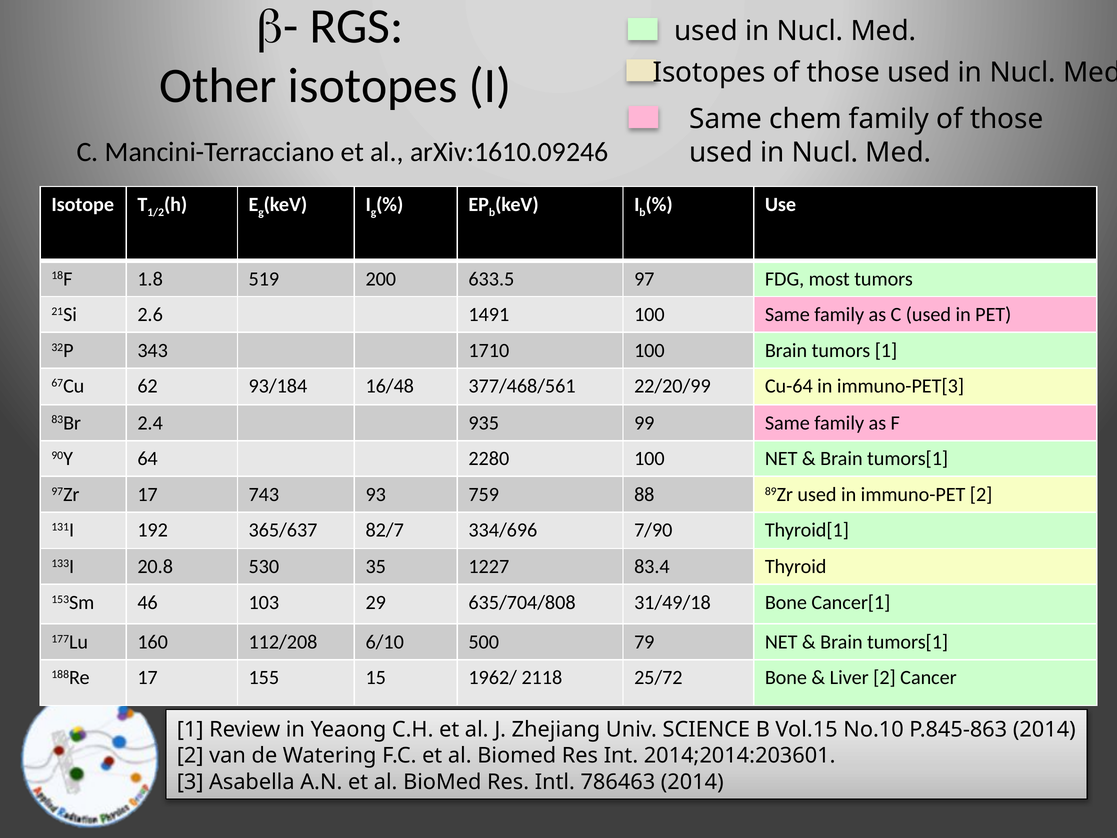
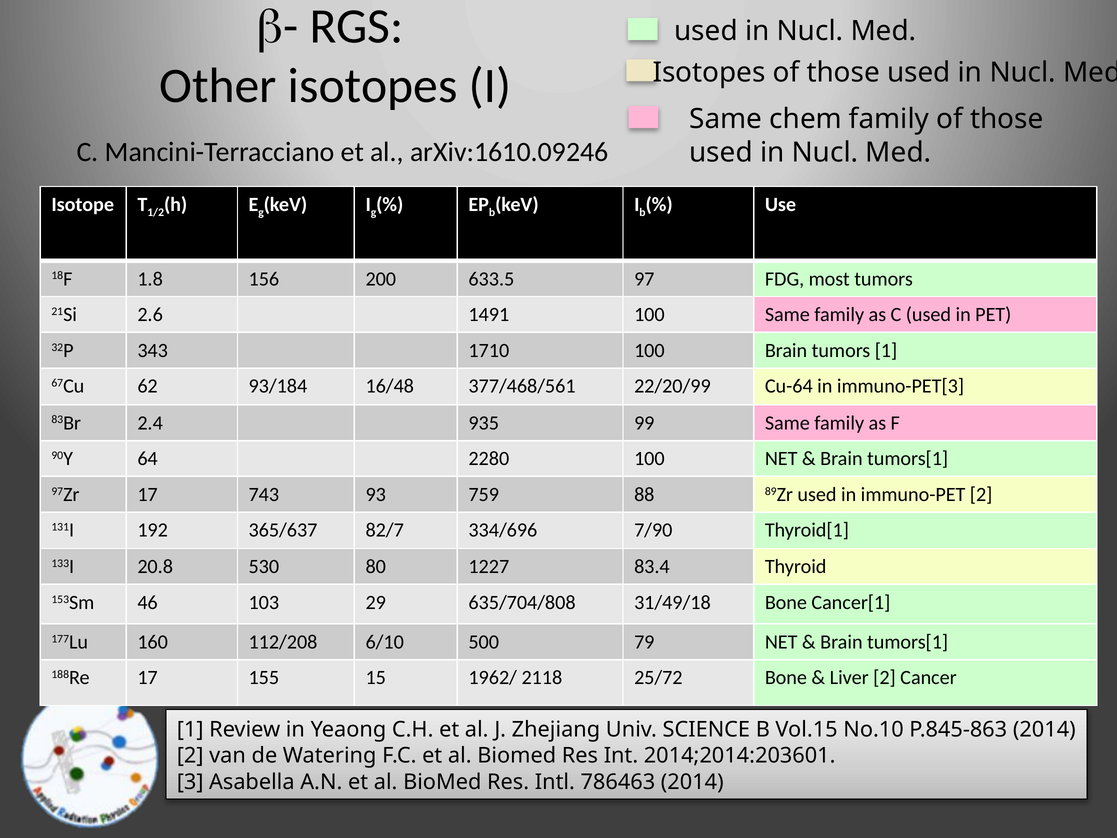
519: 519 -> 156 (264, 279)
35: 35 -> 80 (376, 566)
